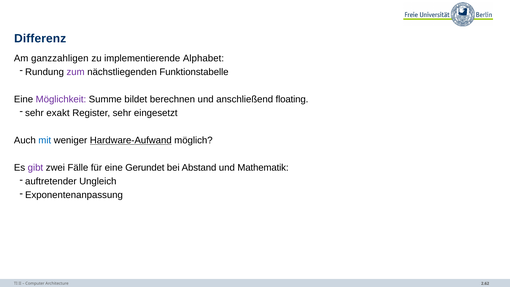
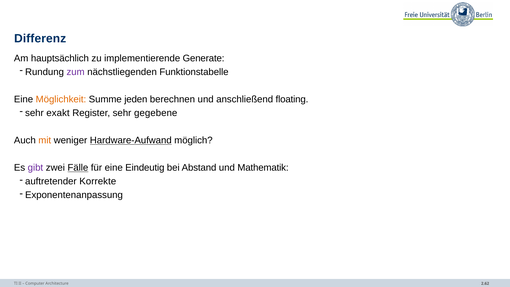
ganzzahligen: ganzzahligen -> hauptsächlich (60, 58)
Alphabet: Alphabet -> Generate (204, 58)
Möglichkeit colour: purple -> orange (61, 99)
bildet: bildet -> jeden (136, 99)
eingesetzt: eingesetzt -> gegebene (156, 113)
mit colour: blue -> orange (45, 140)
Fälle underline: none -> present (78, 168)
Gerundet: Gerundet -> Eindeutig (145, 168)
Ungleich: Ungleich -> Korrekte (98, 181)
